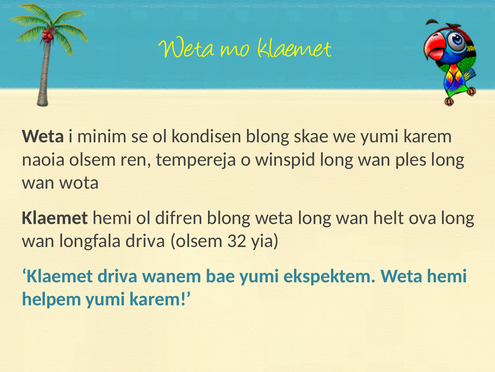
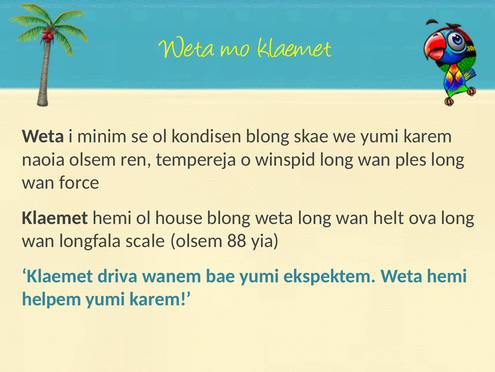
wota: wota -> force (79, 182)
difren: difren -> house (179, 217)
longfala driva: driva -> scale (145, 240)
32: 32 -> 88 (237, 240)
